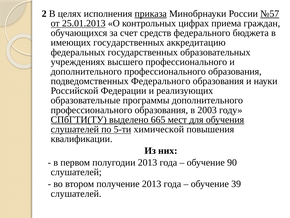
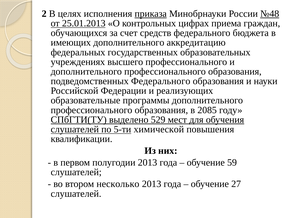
№57: №57 -> №48 (270, 14)
имеющих государственных: государственных -> дополнительного (129, 42)
2003: 2003 -> 2085 (207, 110)
665: 665 -> 529 (158, 119)
90: 90 -> 59 (232, 162)
получение: получение -> несколько (118, 184)
39: 39 -> 27 (236, 184)
